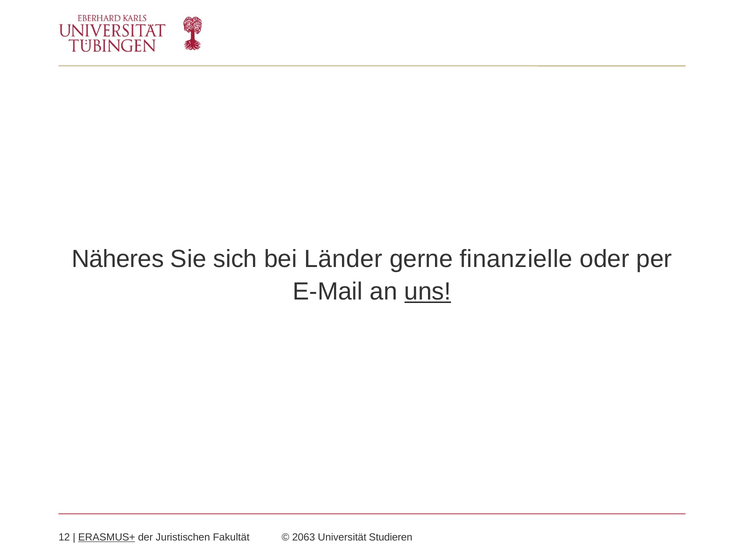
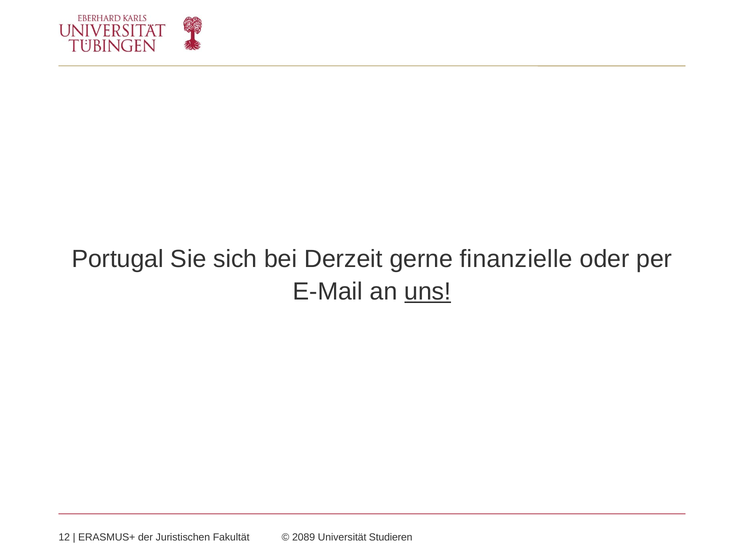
Näheres: Näheres -> Portugal (118, 259)
Länder: Länder -> Derzeit (343, 259)
ERASMUS+ underline: present -> none (107, 537)
2063: 2063 -> 2089 (304, 537)
